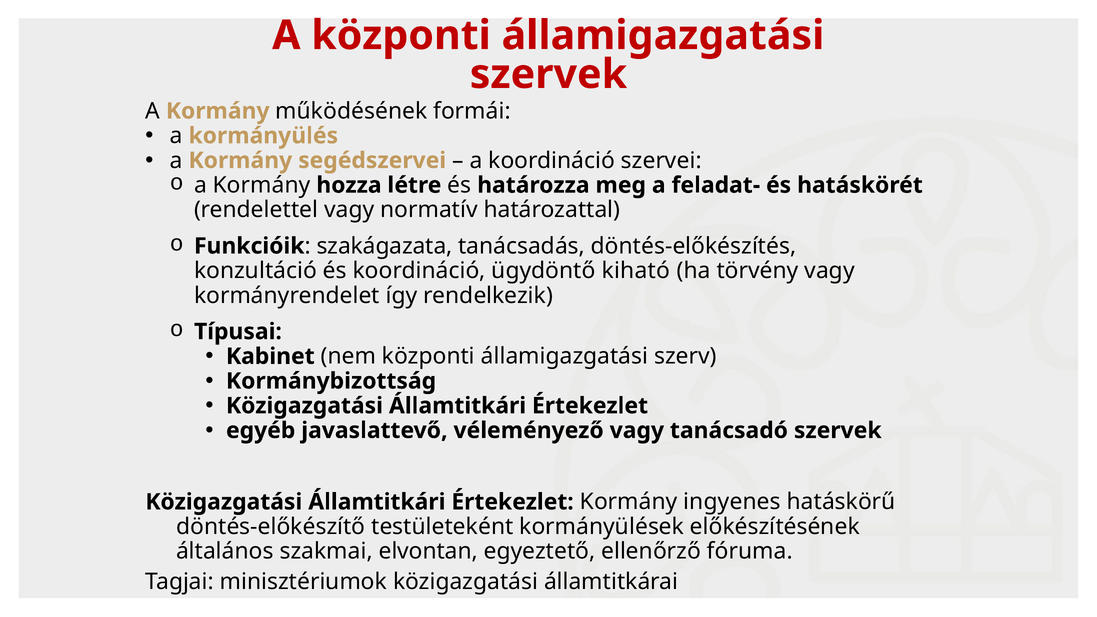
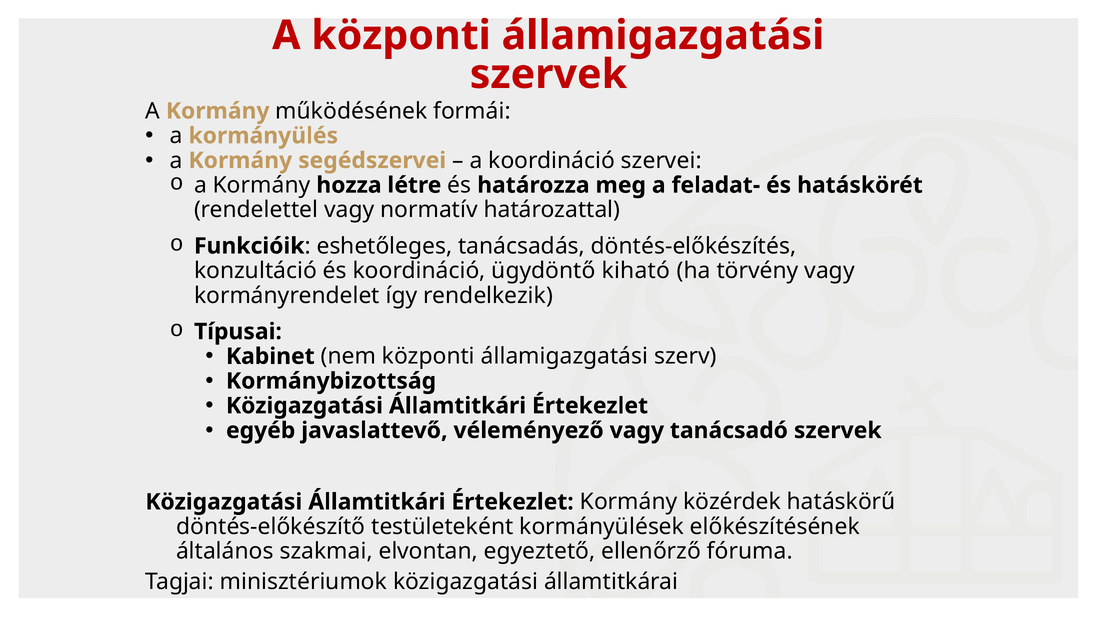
szakágazata: szakágazata -> eshetőleges (384, 246)
ingyenes: ingyenes -> közérdek (732, 502)
